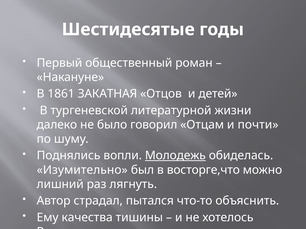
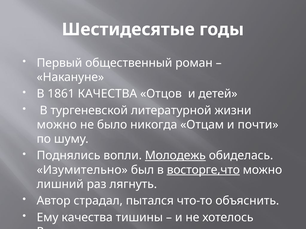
1861 ЗАКАТНАЯ: ЗАКАТНАЯ -> КАЧЕСТВА (107, 94)
далеко: далеко -> можно (57, 125)
говорил: говорил -> никогда (154, 125)
восторге,что underline: none -> present (203, 170)
